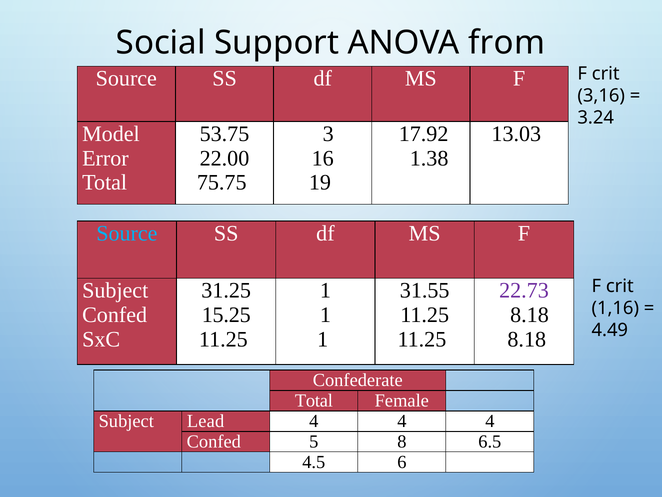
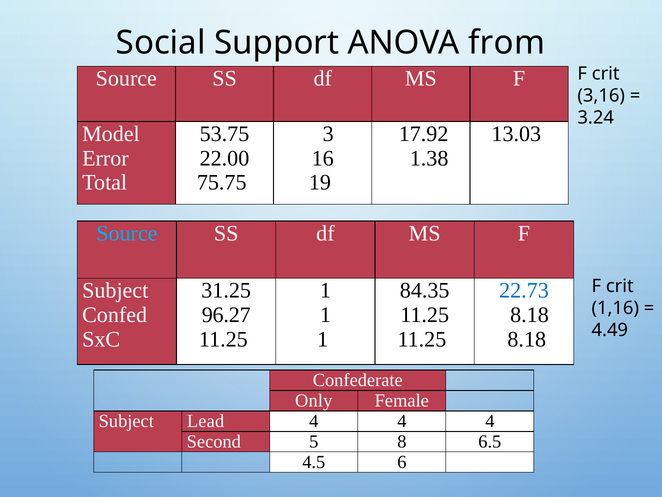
31.55: 31.55 -> 84.35 (425, 290)
22.73 colour: purple -> blue (524, 290)
15.25: 15.25 -> 96.27 (226, 315)
Total: Total -> Only (314, 400)
Confed: Confed -> Second (214, 441)
